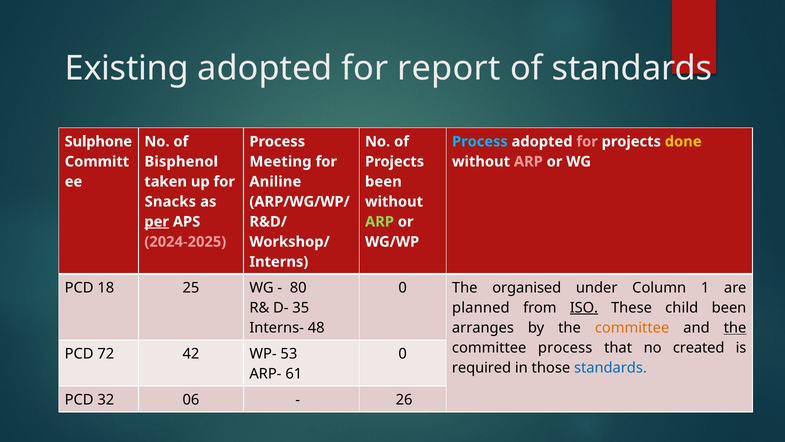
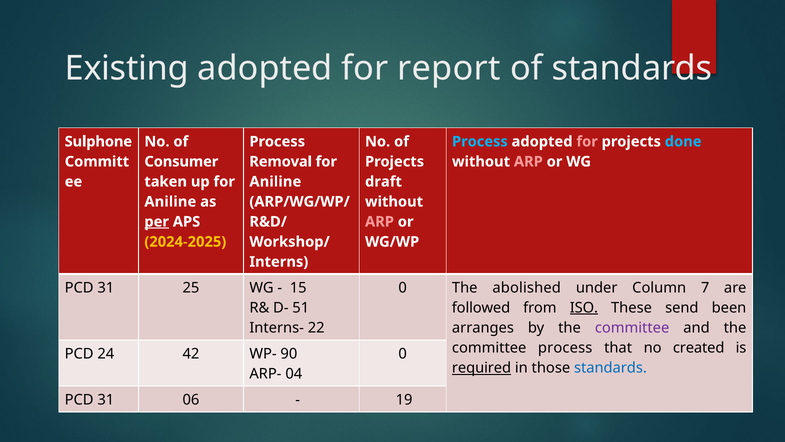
done colour: yellow -> light blue (683, 141)
Bisphenol: Bisphenol -> Consumer (181, 161)
Meeting: Meeting -> Removal (281, 161)
been: been -> draft (383, 181)
Snacks: Snacks -> Aniline (170, 202)
ARP colour: light green -> pink (380, 222)
2024-2025 colour: pink -> yellow (185, 242)
18: 18 -> 31 (106, 288)
80: 80 -> 15 (298, 288)
organised: organised -> abolished (527, 288)
1: 1 -> 7 (705, 288)
35: 35 -> 51 (301, 308)
planned: planned -> followed (481, 308)
child: child -> send (682, 308)
48: 48 -> 22 (316, 328)
committee colour: orange -> purple (632, 328)
the underline: present -> none (735, 328)
72: 72 -> 24 (106, 354)
53: 53 -> 90 (289, 354)
required underline: none -> present (482, 368)
61: 61 -> 04 (294, 374)
32: 32 -> 31 (106, 399)
26: 26 -> 19 (404, 399)
